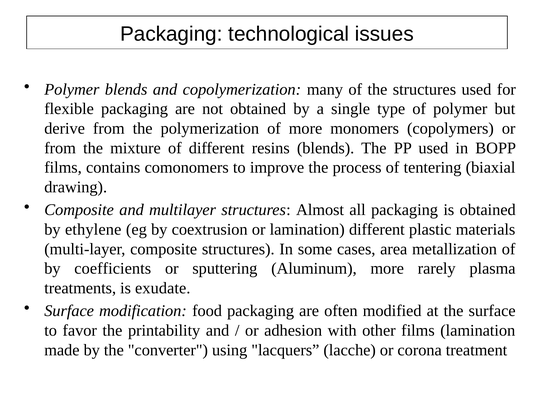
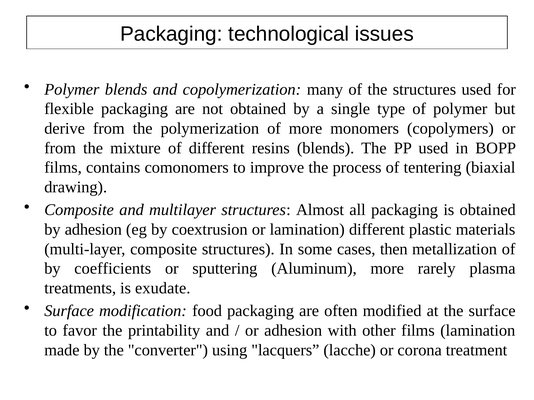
by ethylene: ethylene -> adhesion (93, 230)
area: area -> then (394, 249)
